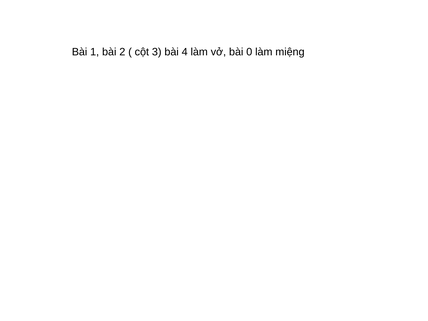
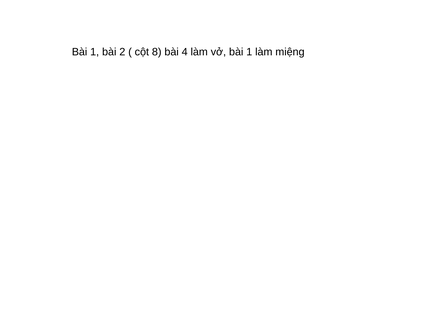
3: 3 -> 8 (157, 52)
vở bài 0: 0 -> 1 (249, 52)
